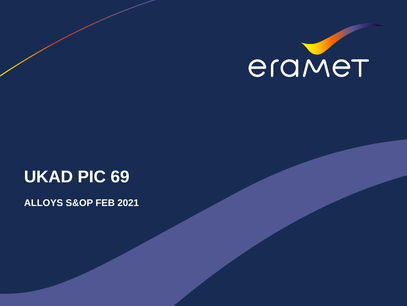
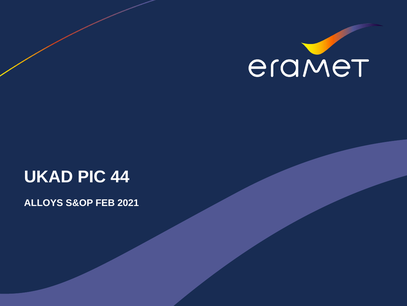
69: 69 -> 44 (120, 176)
